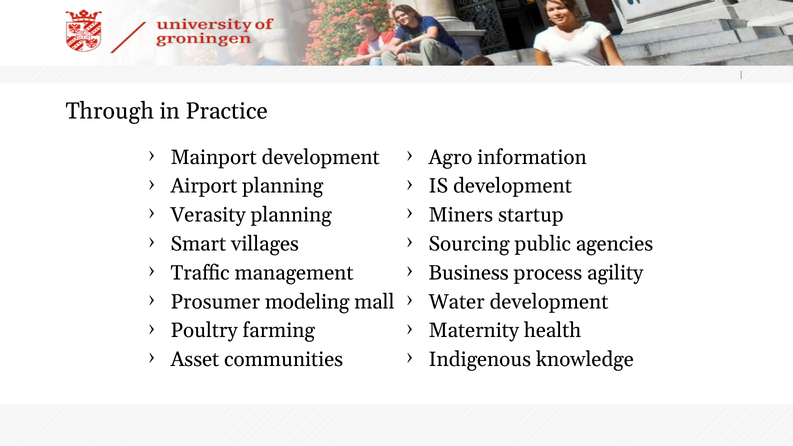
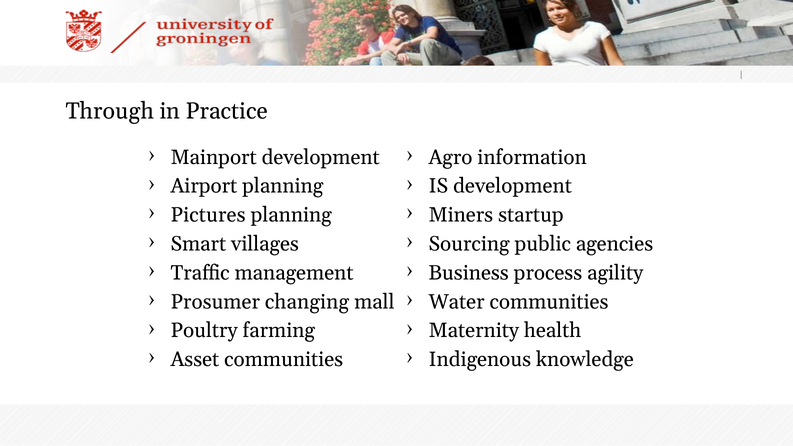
Verasity: Verasity -> Pictures (208, 215)
modeling: modeling -> changing (307, 302)
Water development: development -> communities (549, 302)
